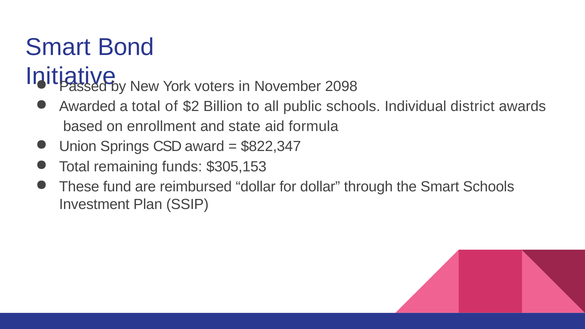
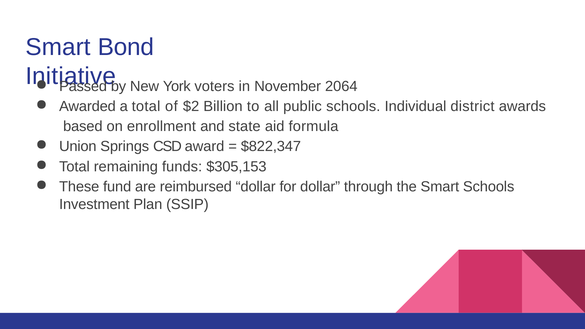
2098: 2098 -> 2064 (341, 86)
